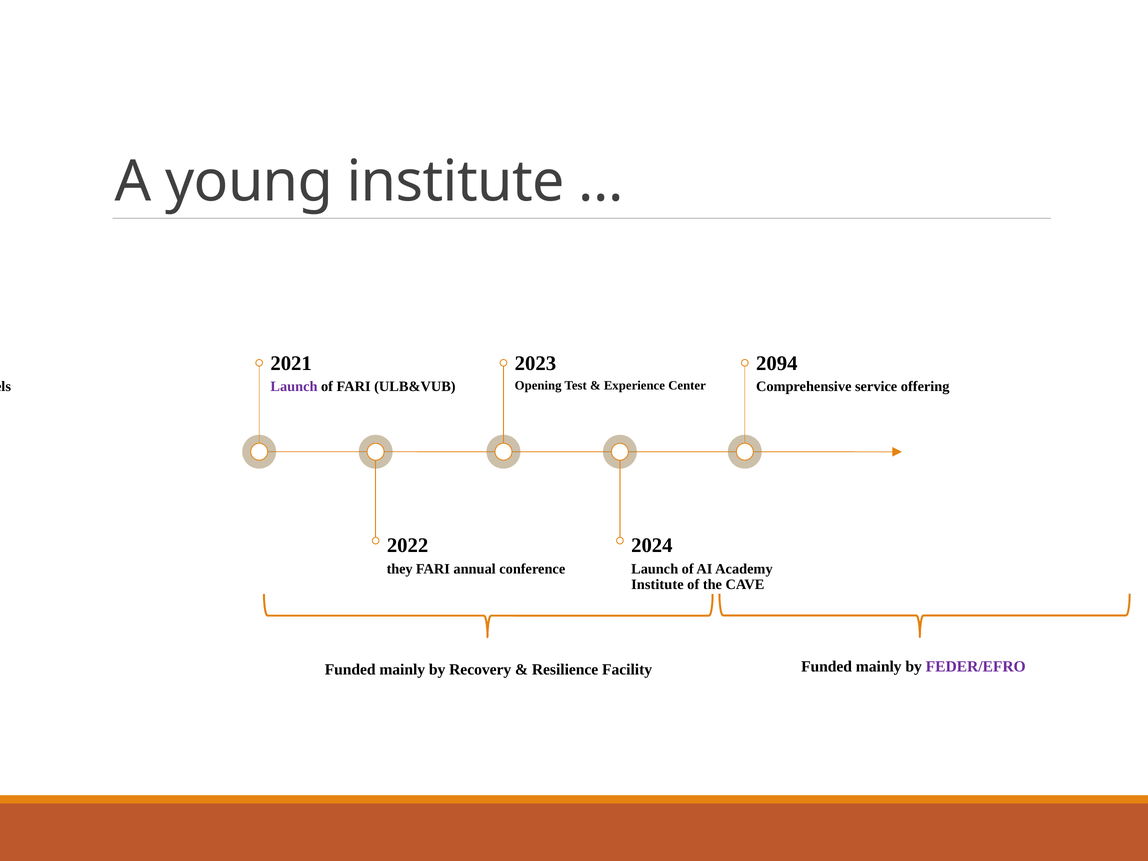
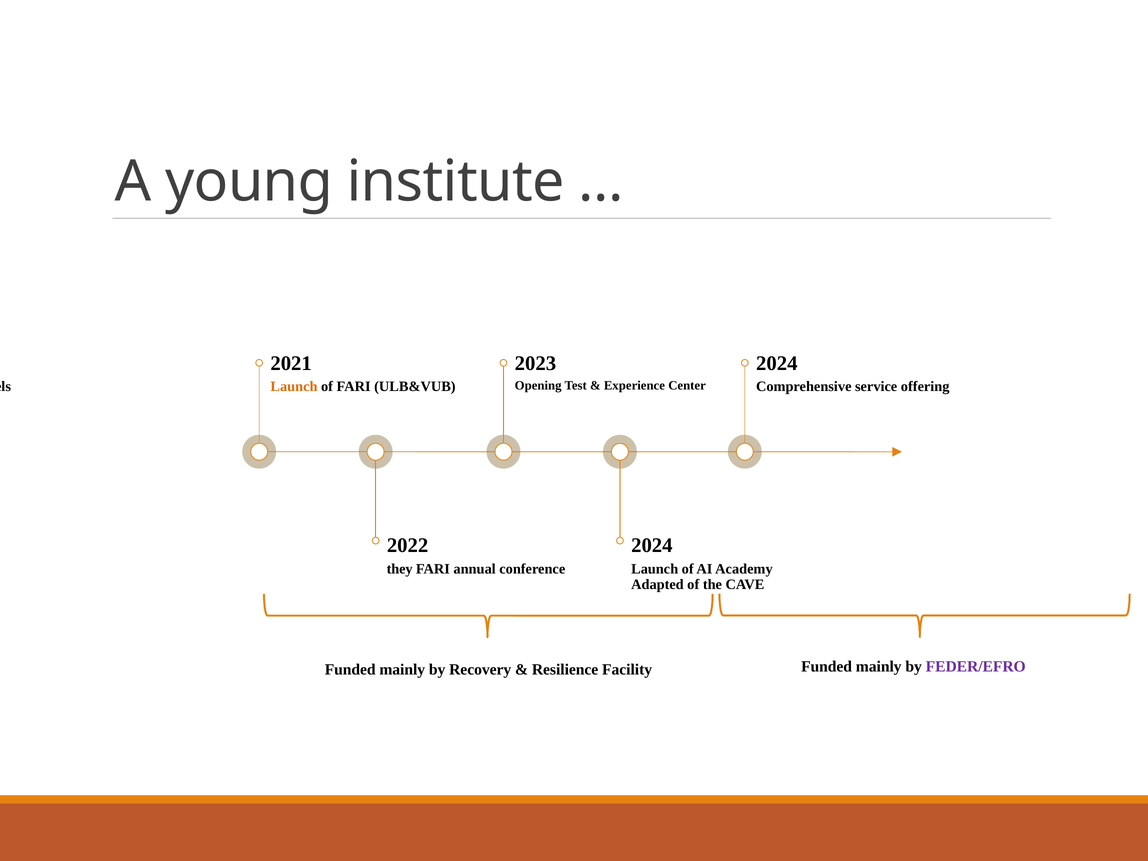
2094: 2094 -> 2024 (777, 363)
Launch colour: purple -> orange (294, 387)
Institute: Institute -> Adapted (657, 584)
